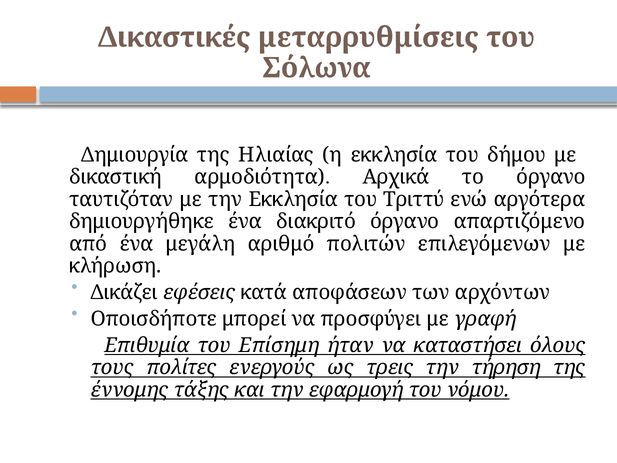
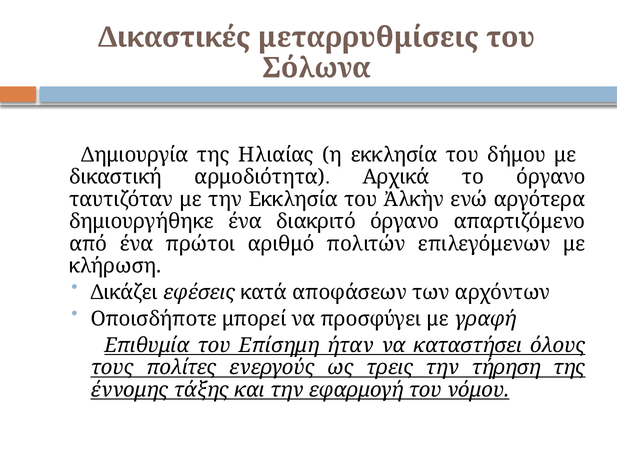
Τριττύ: Τριττύ -> Ἀλκὴν (414, 199)
μεγάλη: μεγάλη -> πρώτοι (201, 244)
